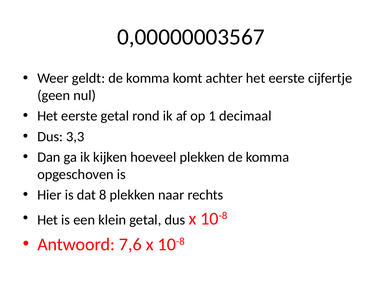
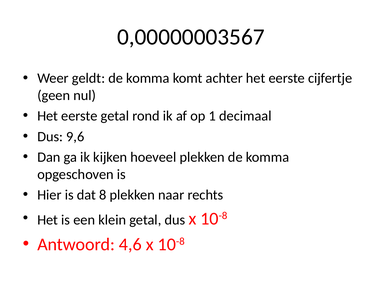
3,3: 3,3 -> 9,6 (75, 137)
7,6: 7,6 -> 4,6 (130, 245)
